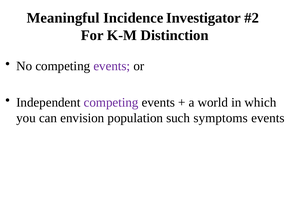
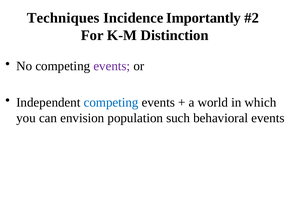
Meaningful: Meaningful -> Techniques (63, 18)
Investigator: Investigator -> Importantly (203, 18)
competing colour: purple -> blue (111, 102)
symptoms: symptoms -> behavioral (221, 118)
